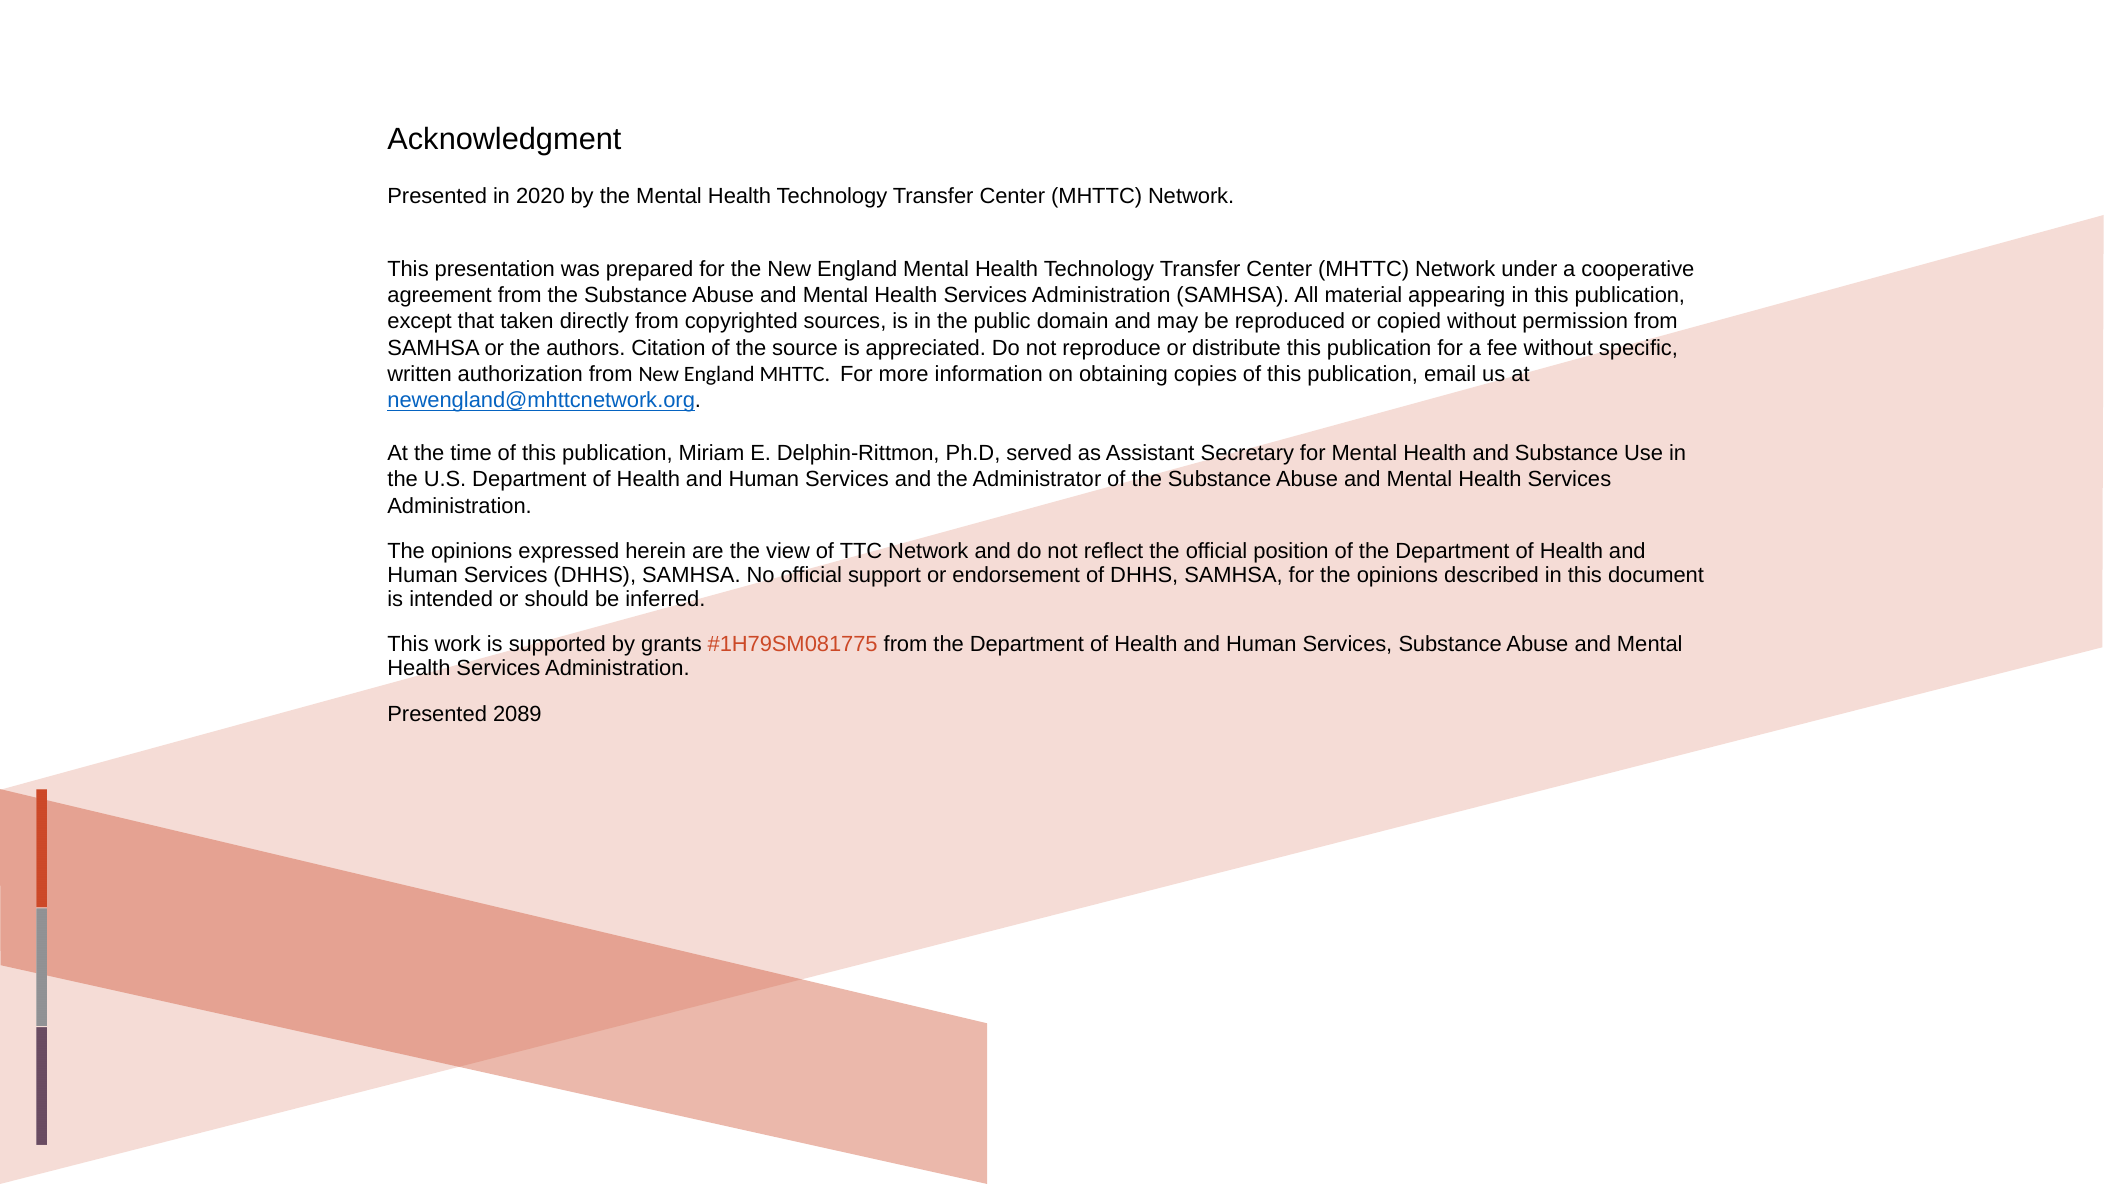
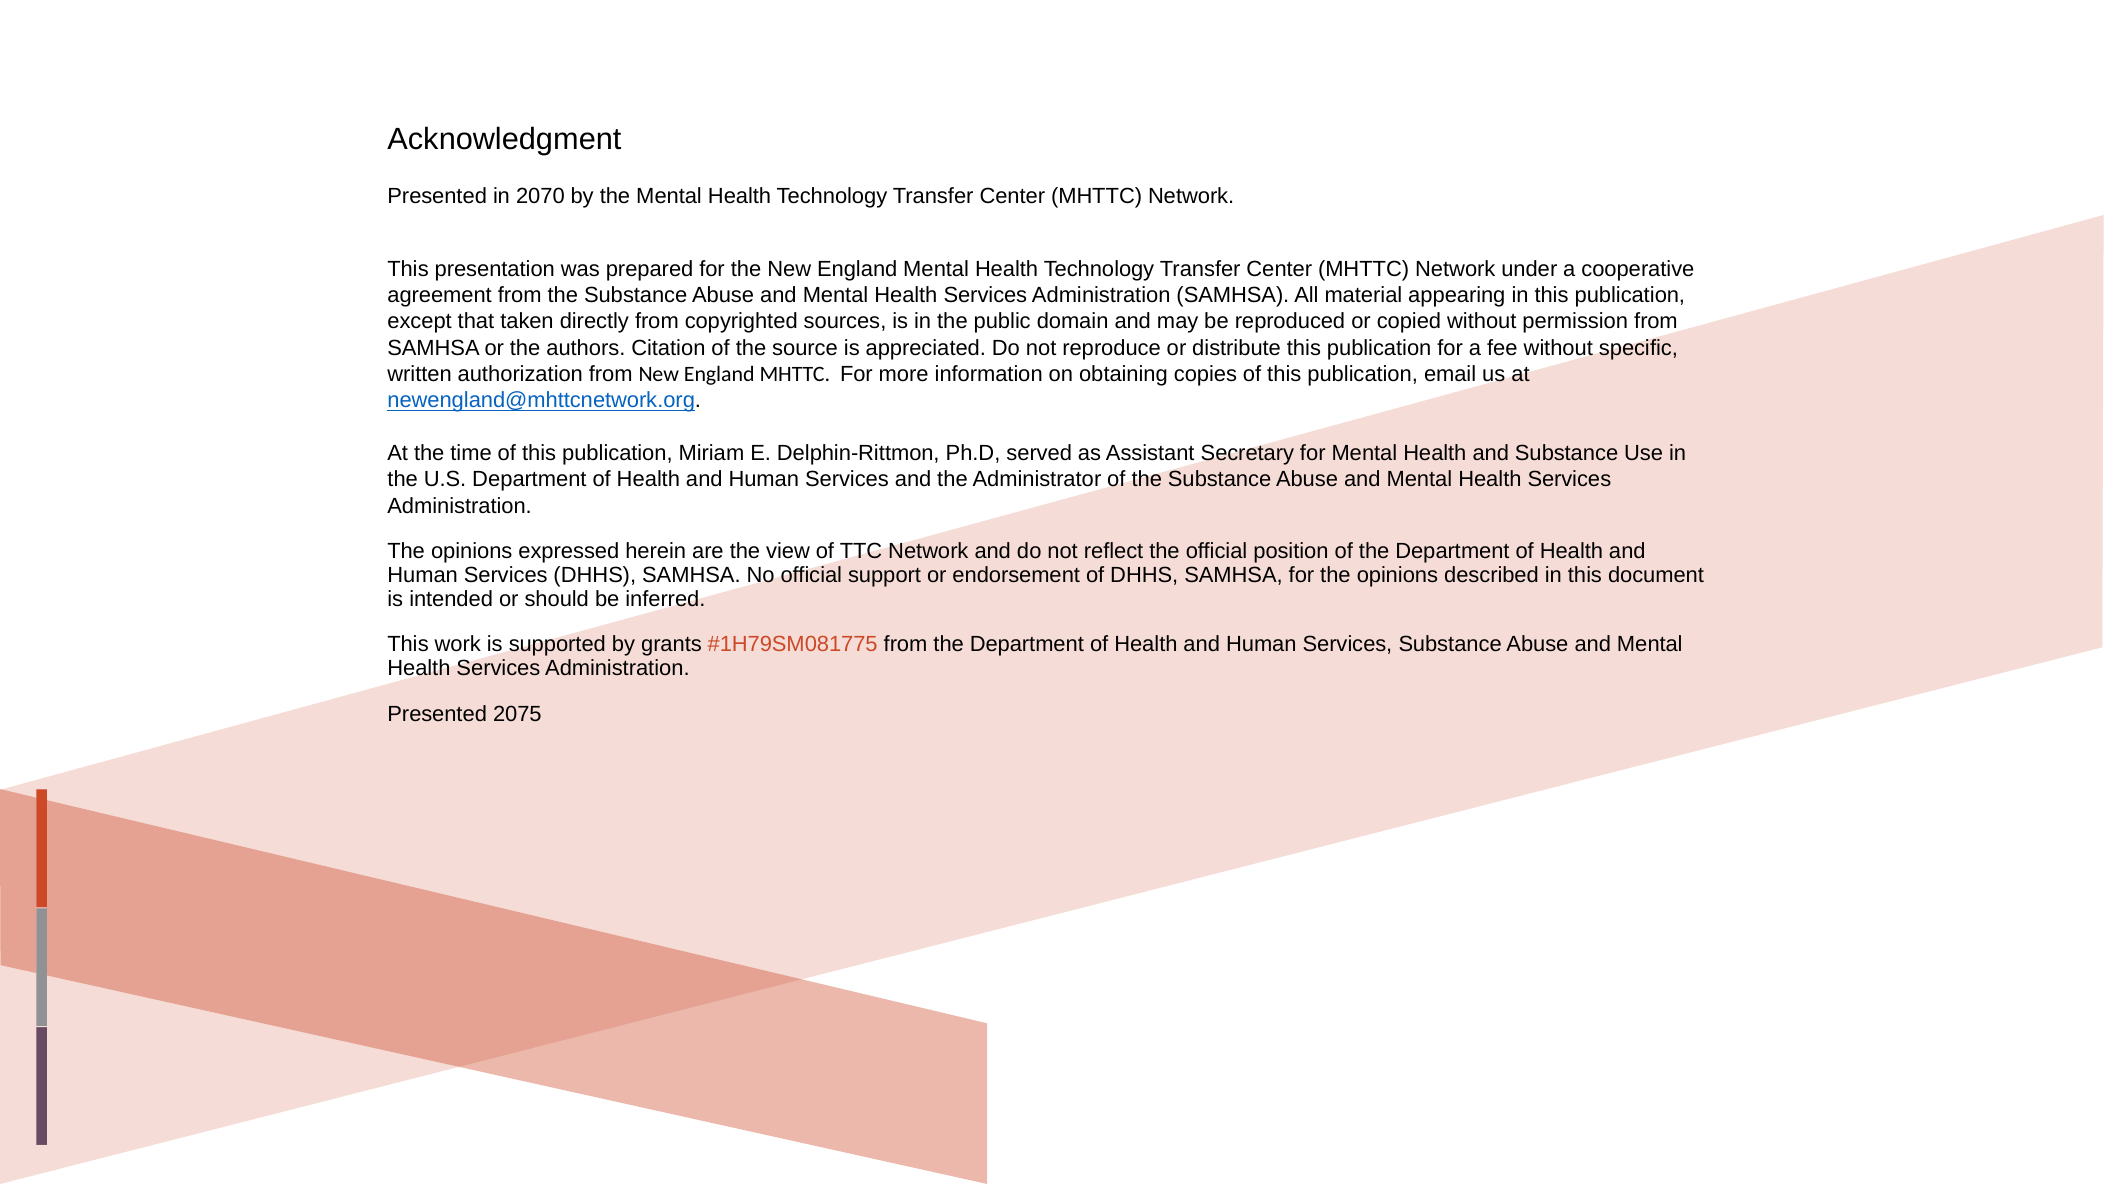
2020: 2020 -> 2070 (540, 197)
2089: 2089 -> 2075 (517, 714)
